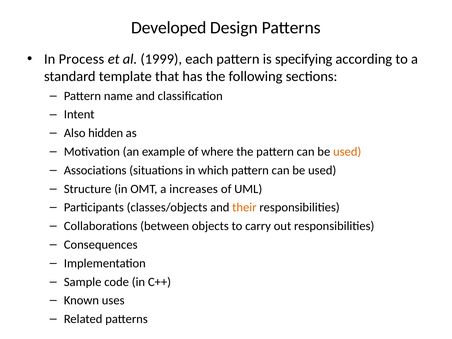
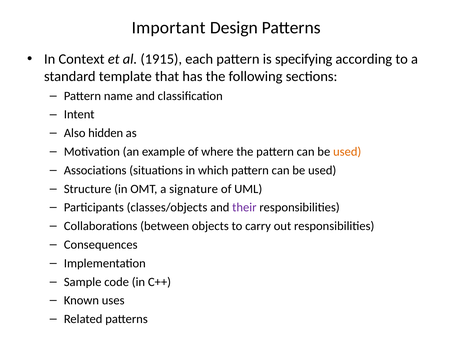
Developed: Developed -> Important (169, 28)
Process: Process -> Context (82, 59)
1999: 1999 -> 1915 (161, 59)
increases: increases -> signature (194, 189)
their colour: orange -> purple (244, 207)
